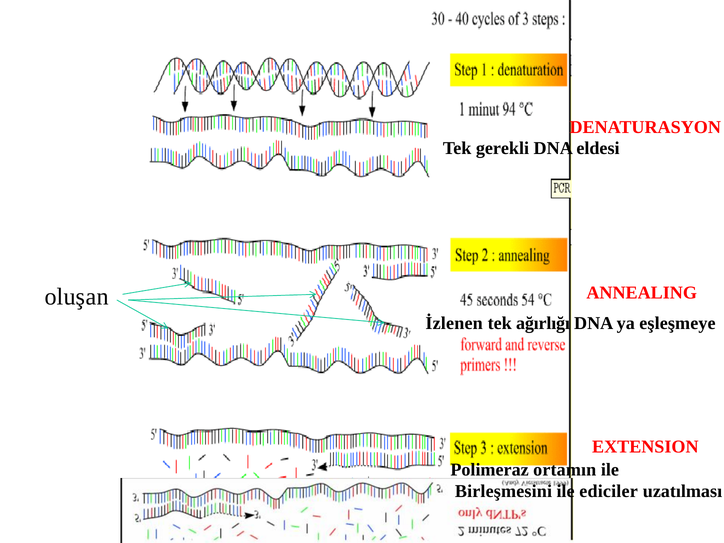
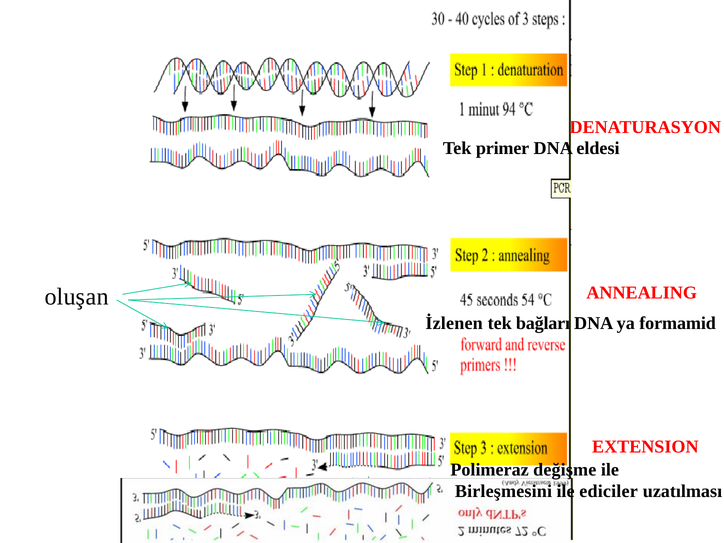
gerekli: gerekli -> primer (503, 148)
ağırlığı: ağırlığı -> bağları (543, 323)
eşleşmeye: eşleşmeye -> formamid (678, 323)
ortamın: ortamın -> değişme (565, 470)
